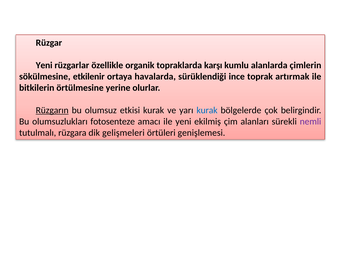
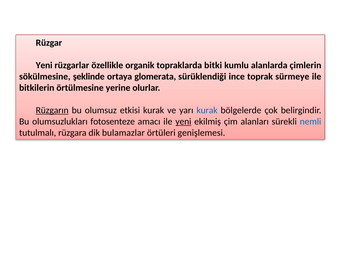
karşı: karşı -> bitki (213, 65)
etkilenir: etkilenir -> şeklinde (89, 77)
havalarda: havalarda -> glomerata (155, 77)
artırmak: artırmak -> sürmeye (292, 77)
yeni underline: none -> present (183, 122)
nemli colour: purple -> blue (310, 122)
gelişmeleri: gelişmeleri -> bulamazlar (123, 133)
